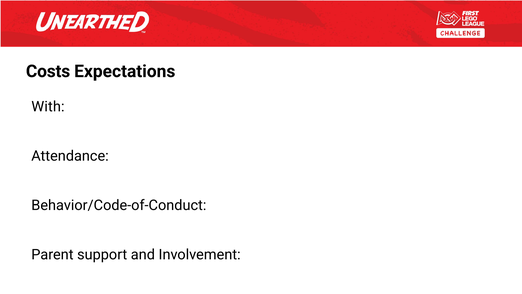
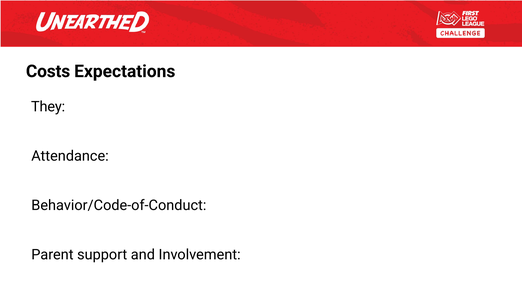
With: With -> They (48, 106)
